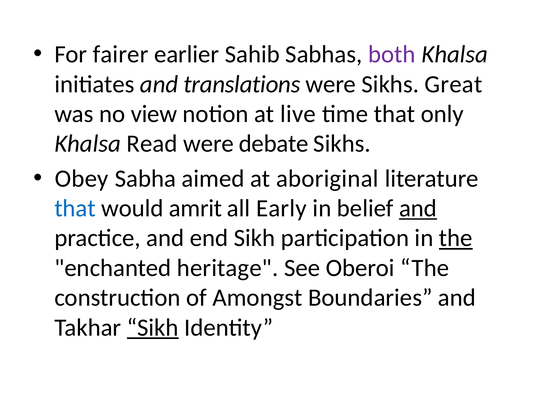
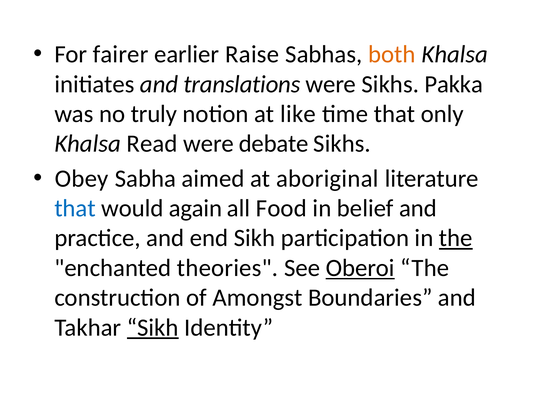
Sahib: Sahib -> Raise (252, 54)
both colour: purple -> orange (392, 54)
Great: Great -> Pakka (454, 84)
view: view -> truly (154, 114)
live: live -> like (298, 114)
amrit: amrit -> again (195, 208)
Early: Early -> Food (281, 208)
and underline: present -> none (418, 208)
heritage: heritage -> theories (228, 268)
Oberoi underline: none -> present (360, 268)
